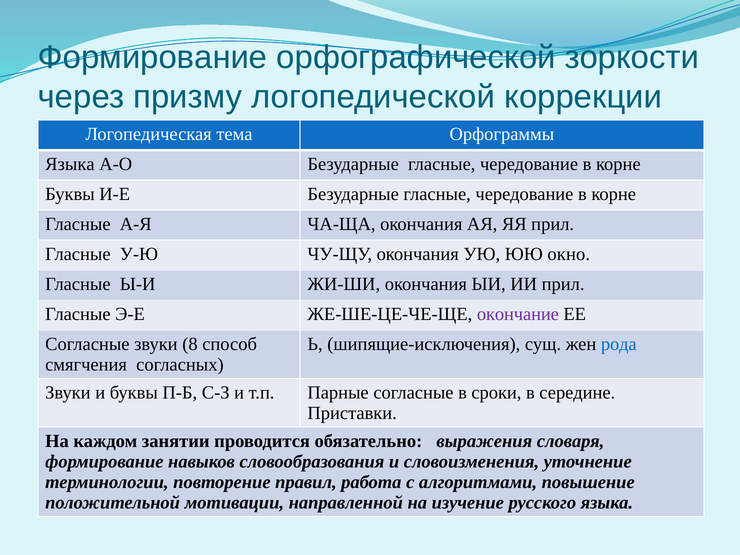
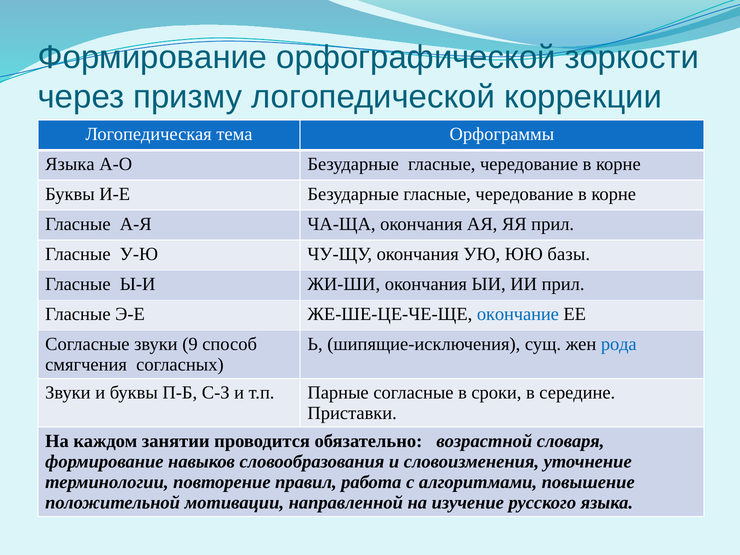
окно: окно -> базы (569, 254)
окончание colour: purple -> blue (518, 314)
8: 8 -> 9 (190, 344)
выражения: выражения -> возрастной (484, 441)
